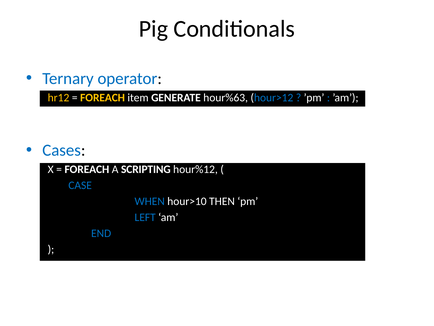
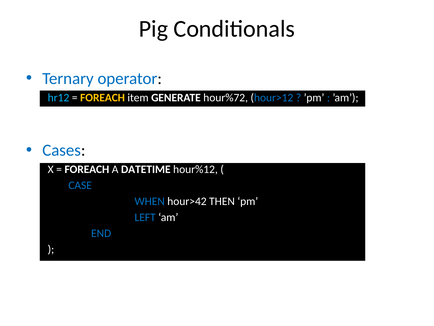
hr12 colour: yellow -> light blue (59, 97)
hour%63: hour%63 -> hour%72 (226, 97)
SCRIPTING: SCRIPTING -> DATETIME (146, 169)
hour>10: hour>10 -> hour>42 (187, 201)
